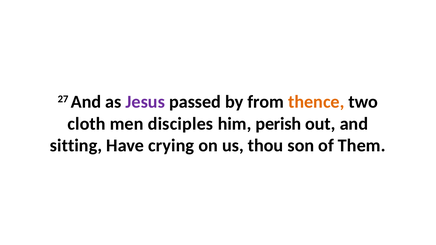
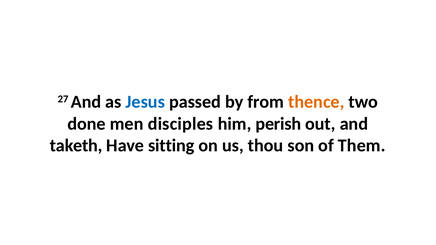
Jesus colour: purple -> blue (145, 102)
cloth: cloth -> done (87, 124)
sitting: sitting -> taketh (76, 146)
crying: crying -> sitting (171, 146)
